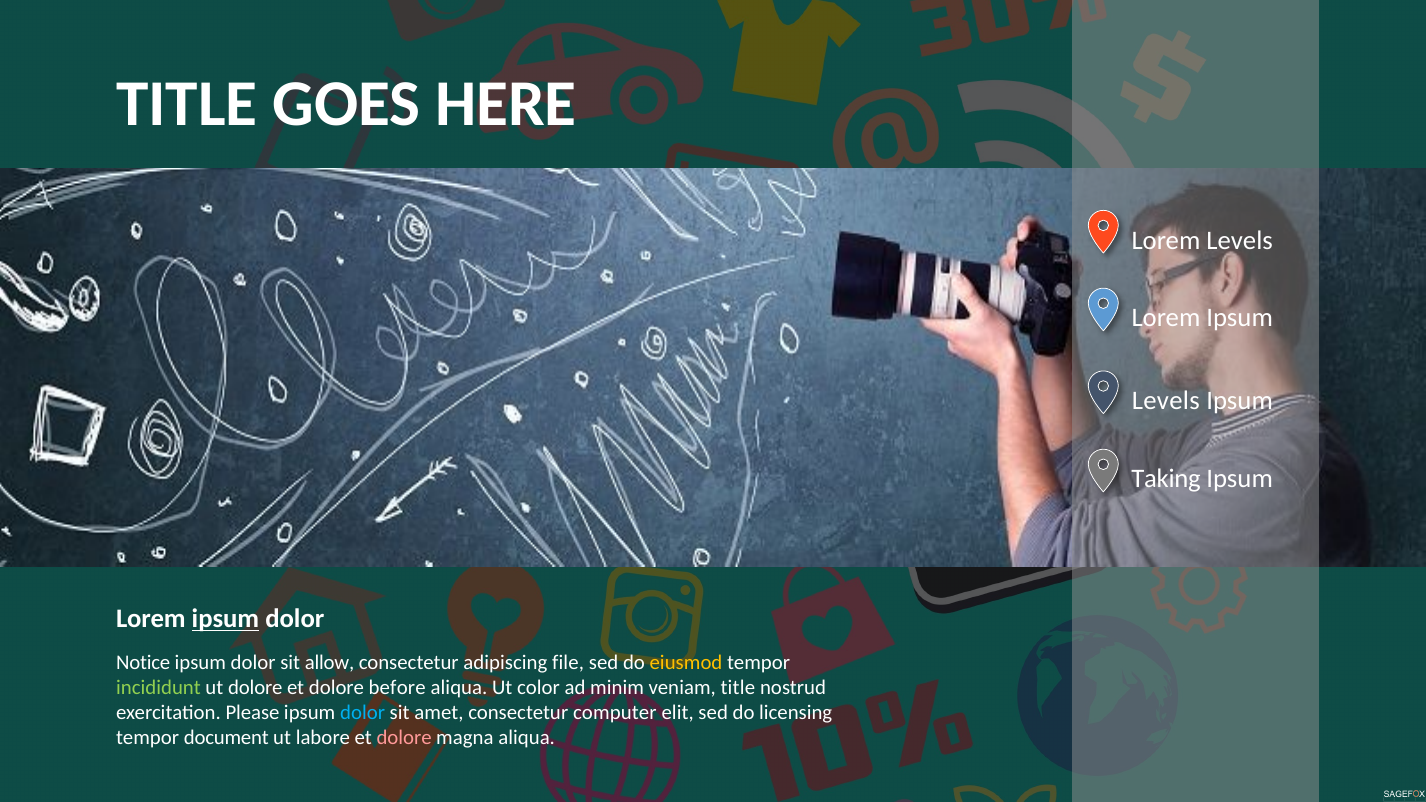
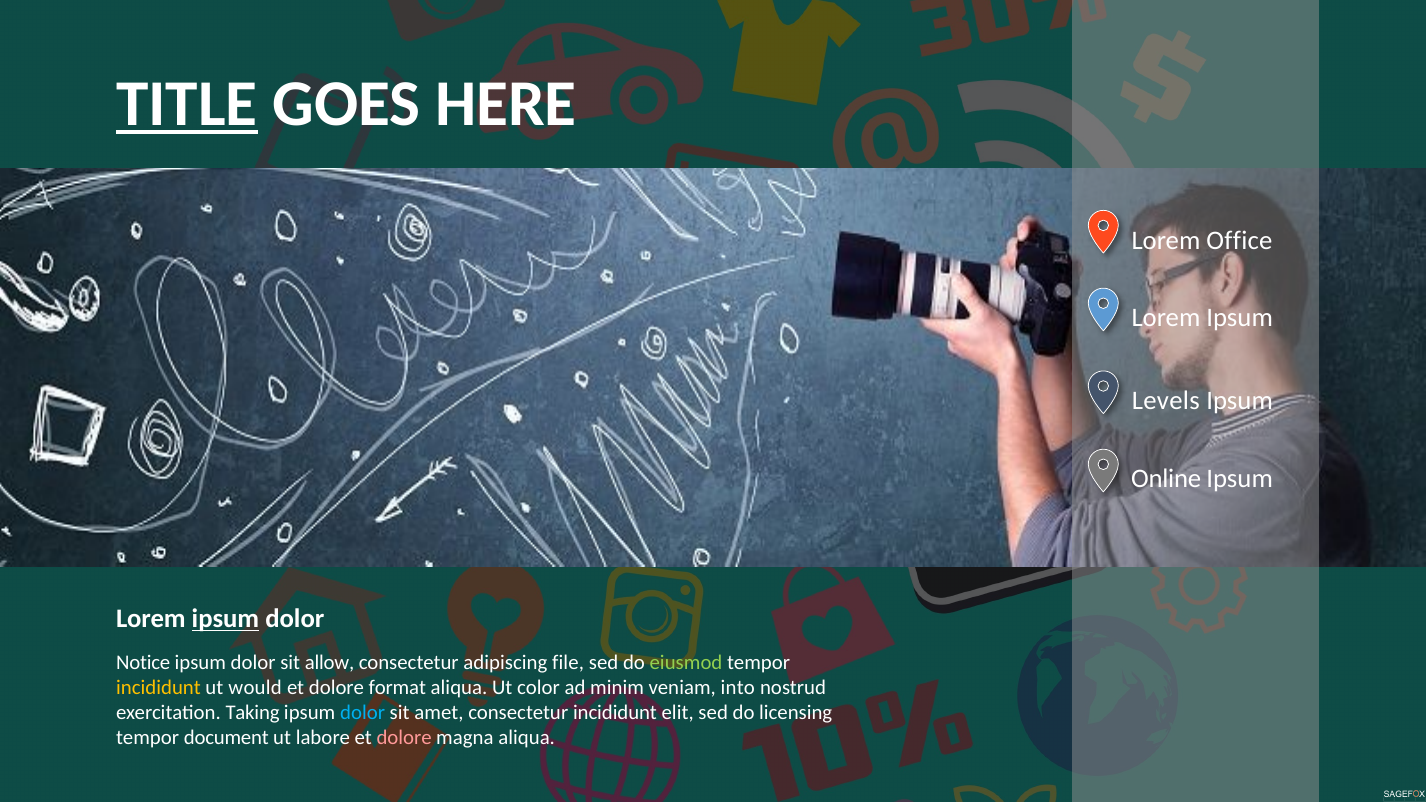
TITLE underline: none -> present (187, 104)
Lorem Levels: Levels -> Office (1239, 240)
Taking: Taking -> Online (1166, 479)
eiusmod colour: yellow -> light green (686, 663)
incididunt colour: light green -> yellow (159, 688)
ut dolore: dolore -> would (255, 688)
before: before -> format (397, 688)
veniam title: title -> into (738, 688)
Please: Please -> Taking (253, 713)
consectetur computer: computer -> incididunt (615, 713)
